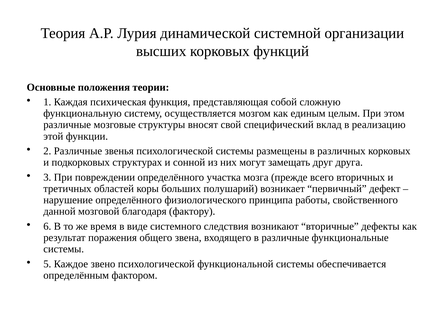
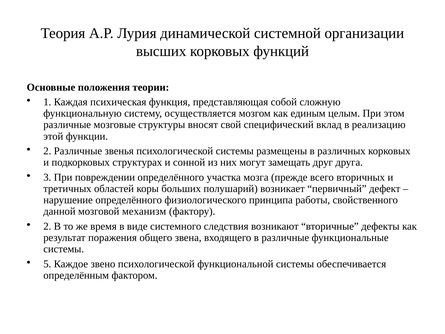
благодаря: благодаря -> механизм (144, 211)
6: 6 -> 2 (47, 226)
